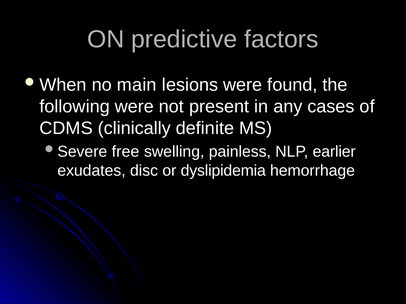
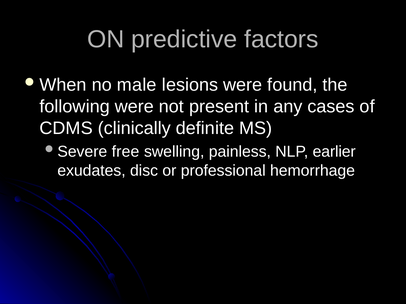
main: main -> male (137, 85)
dyslipidemia: dyslipidemia -> professional (223, 171)
